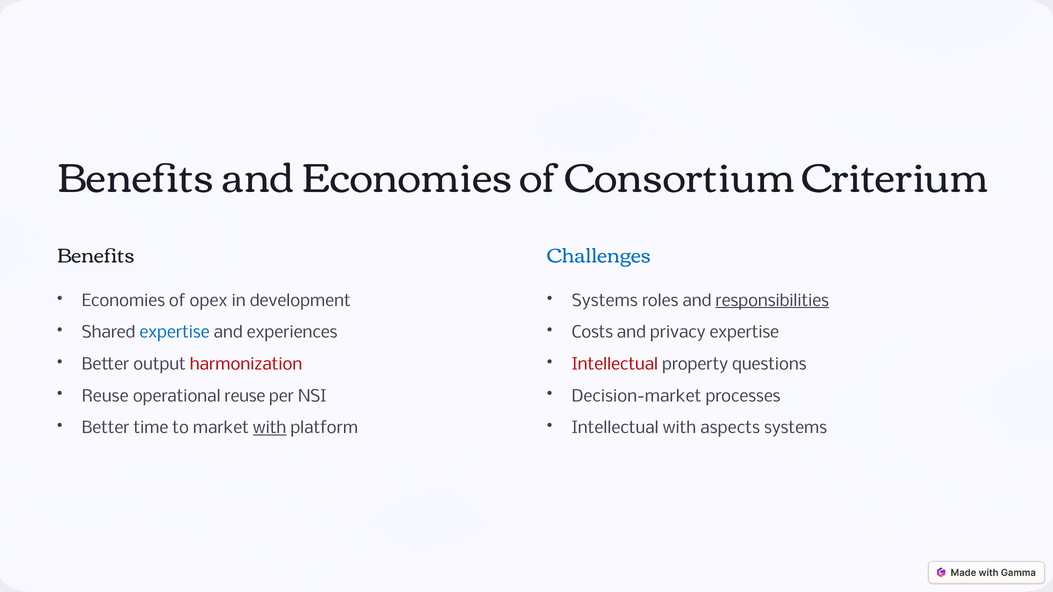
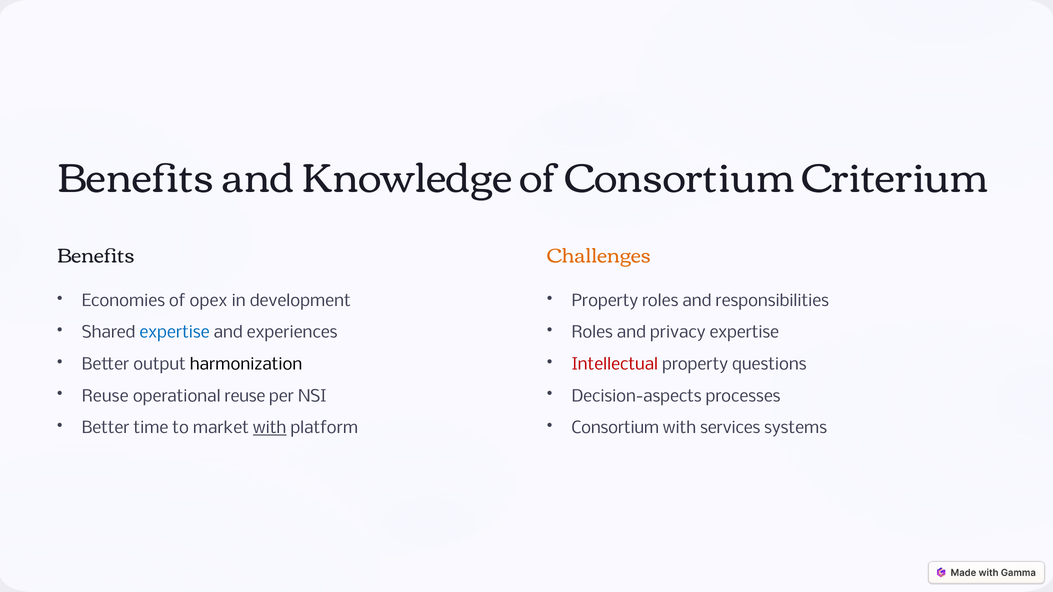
and Economies: Economies -> Knowledge (407, 179)
Challenges colour: blue -> orange (599, 256)
Systems: Systems -> Property (605, 301)
responsibilities underline: present -> none (772, 301)
Costs: Costs -> Roles (592, 333)
harmonization colour: red -> black (246, 365)
Decision-market: Decision-market -> Decision-aspects (637, 396)
Intellectual: Intellectual -> Consortium (615, 428)
aspects: aspects -> services (730, 428)
